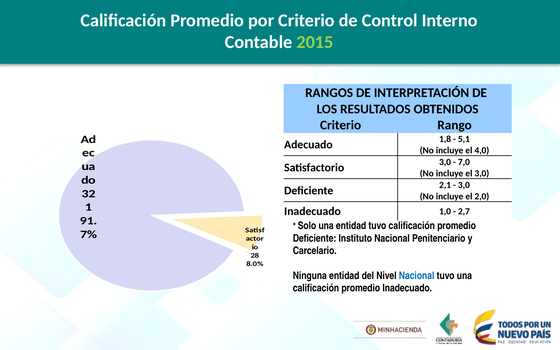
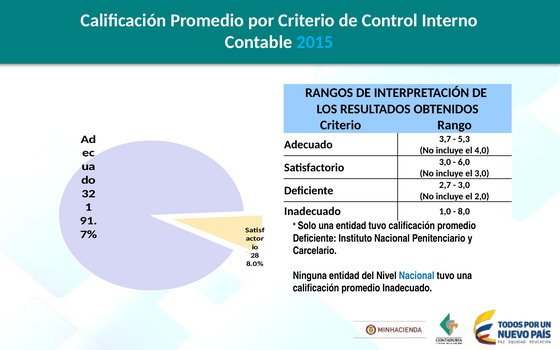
2015 colour: light green -> light blue (315, 42)
1,8: 1,8 -> 3,7 (445, 139)
5,1: 5,1 -> 5,3 (464, 139)
7,0: 7,0 -> 6,0 (464, 162)
2,1: 2,1 -> 2,7 (445, 185)
2,7: 2,7 -> 8,0 (464, 211)
